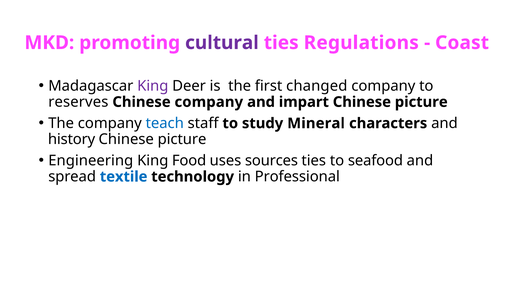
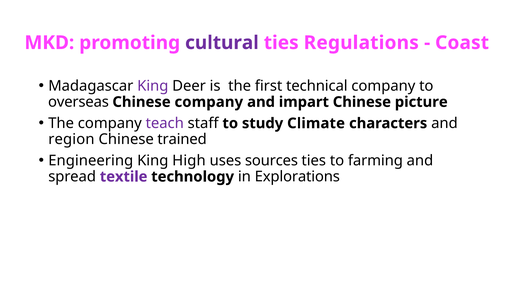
changed: changed -> technical (317, 86)
reserves: reserves -> overseas (78, 102)
teach colour: blue -> purple (165, 123)
Mineral: Mineral -> Climate (316, 123)
history: history -> region (71, 139)
picture: picture -> trained (182, 139)
Food: Food -> High (189, 160)
seafood: seafood -> farming (375, 160)
textile colour: blue -> purple (124, 177)
Professional: Professional -> Explorations (297, 177)
